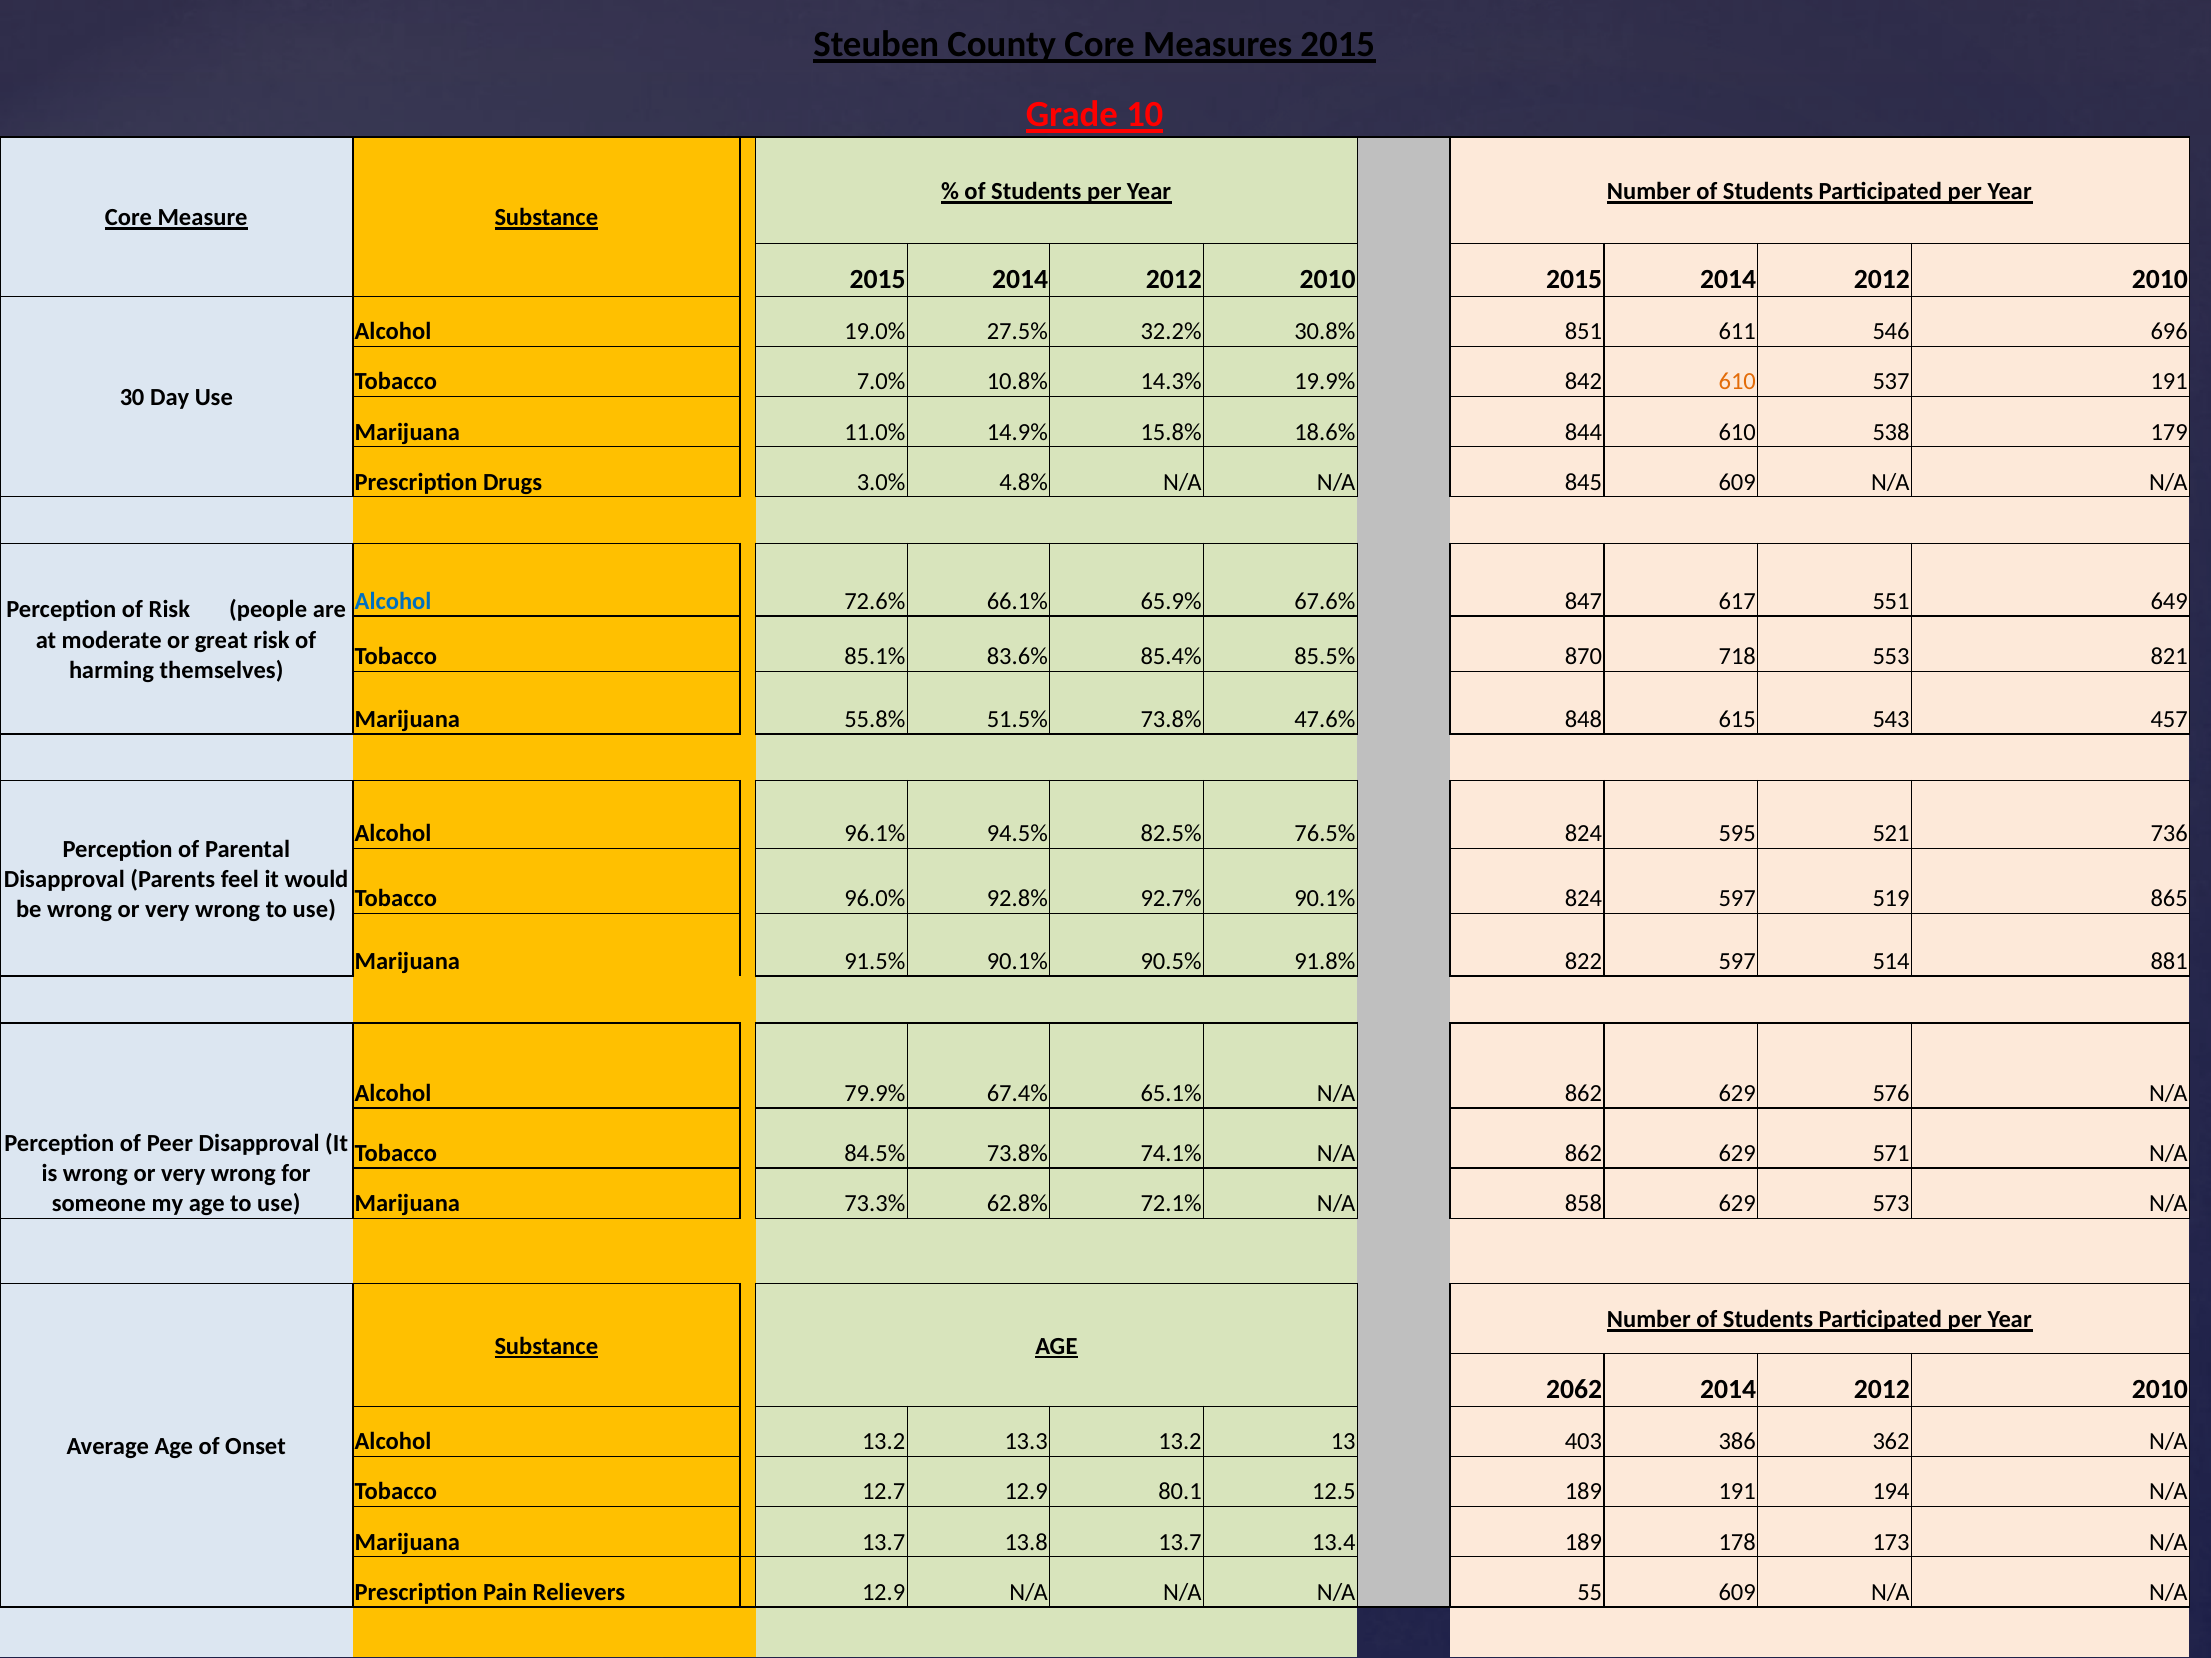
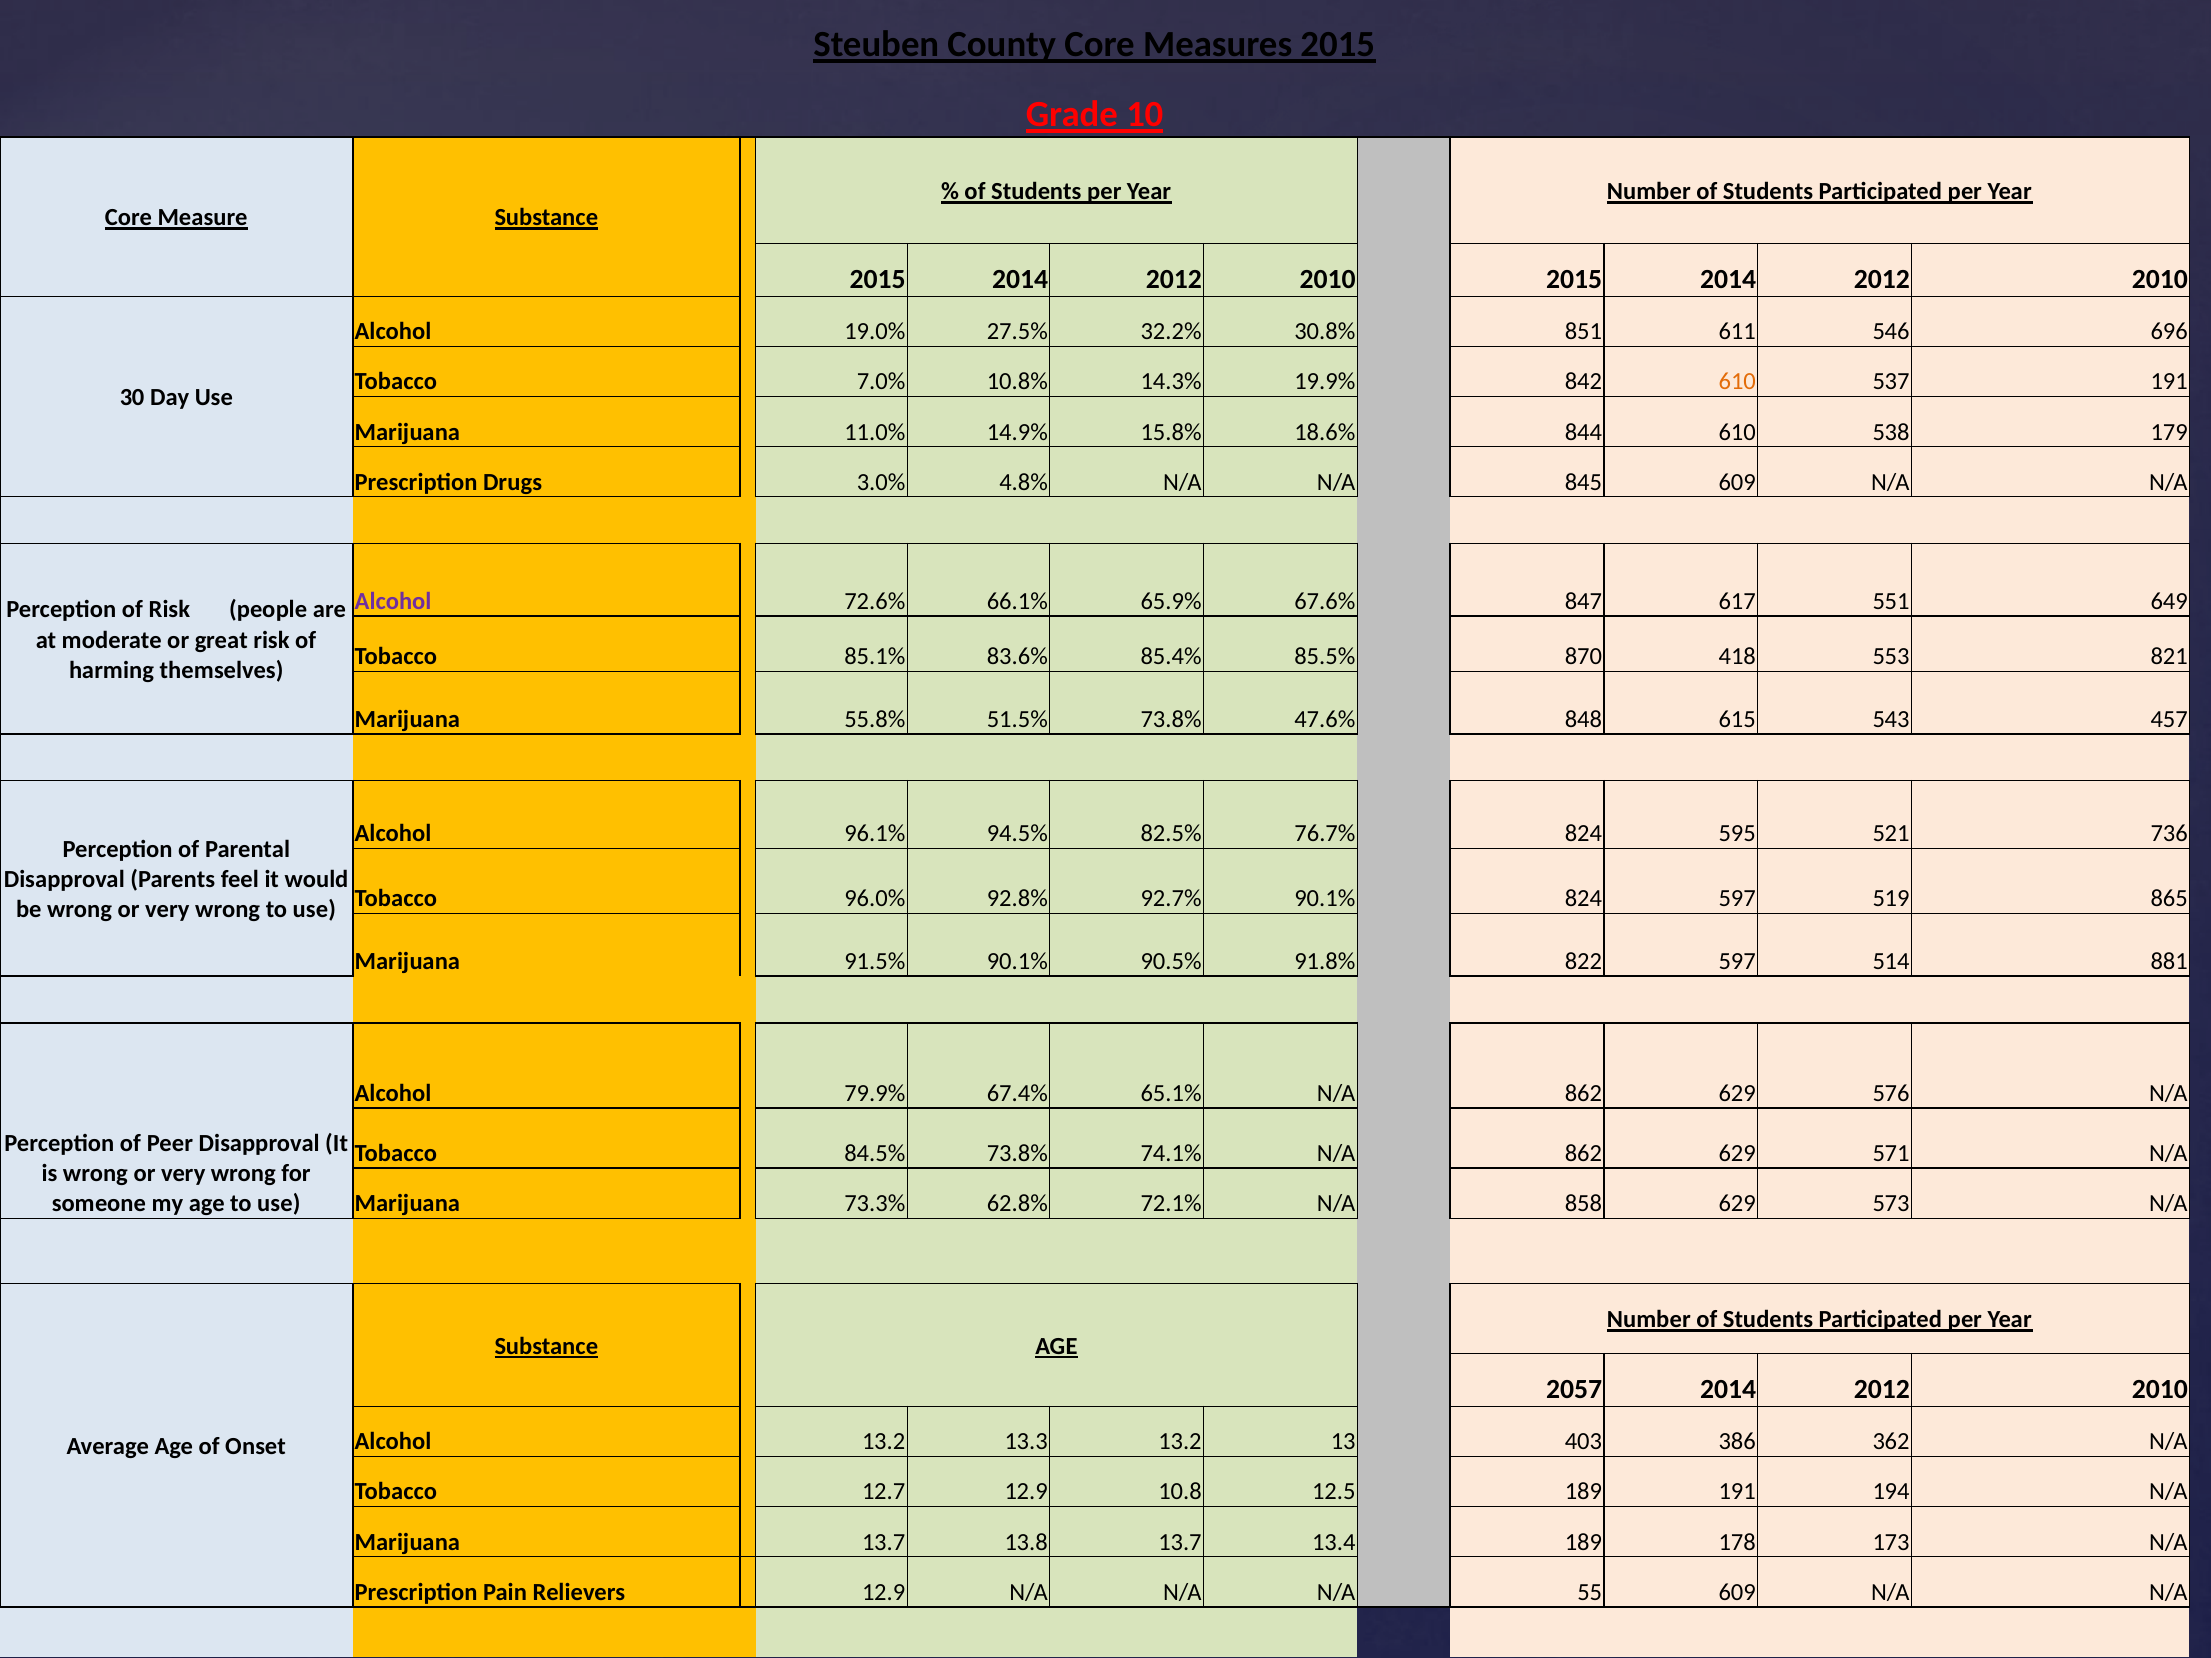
Alcohol colour: blue -> purple (393, 601)
718: 718 -> 418 (1737, 657)
76.5%: 76.5% -> 76.7% (1325, 834)
2062: 2062 -> 2057 (1574, 1390)
80.1: 80.1 -> 10.8 (1180, 1492)
